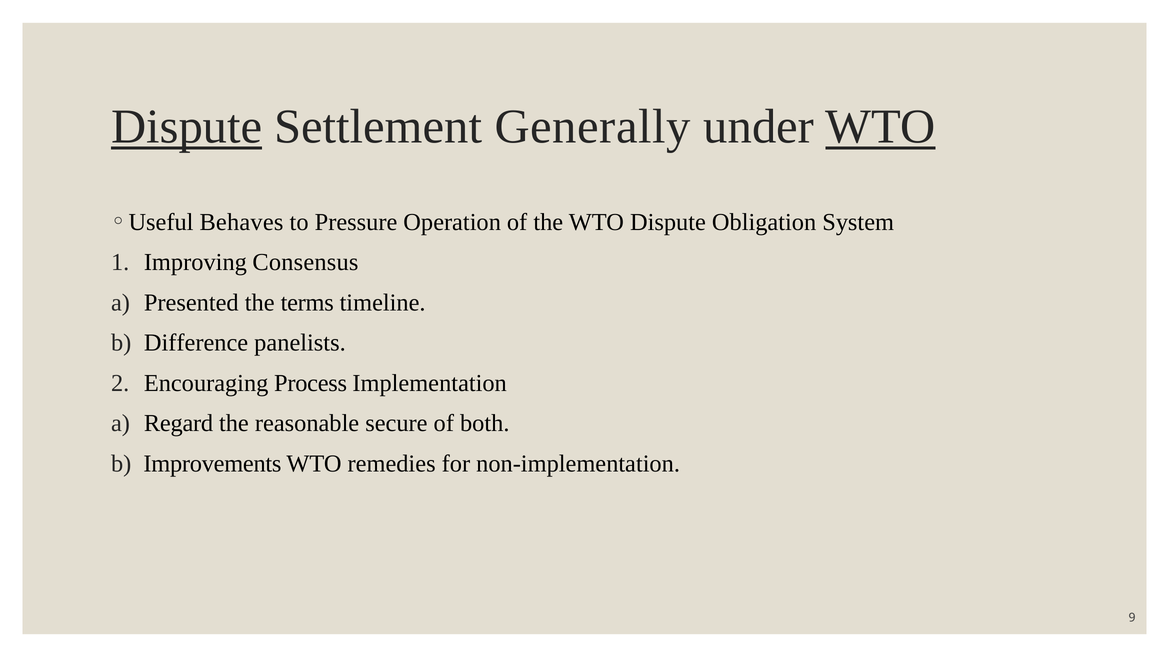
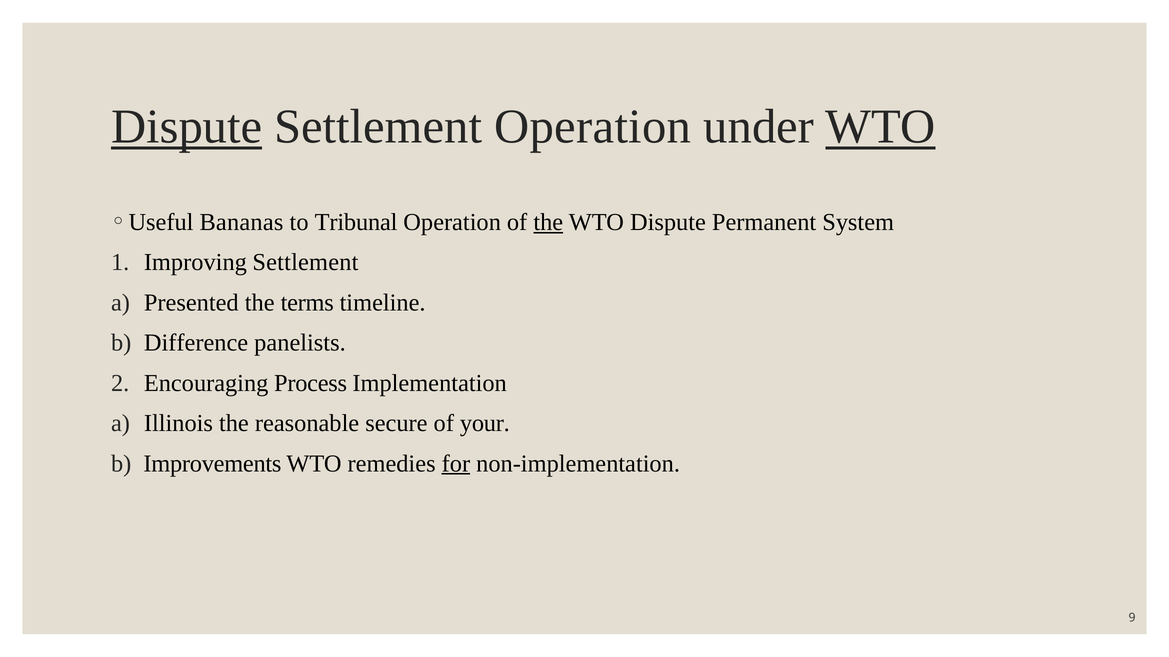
Settlement Generally: Generally -> Operation (593, 127)
Behaves: Behaves -> Bananas (241, 222)
Pressure: Pressure -> Tribunal (356, 222)
the underline: none -> present (548, 222)
Obligation: Obligation -> Permanent (764, 222)
Improving Consensus: Consensus -> Settlement (305, 263)
Regard: Regard -> Illinois (178, 424)
both: both -> your (485, 424)
for underline: none -> present (456, 464)
